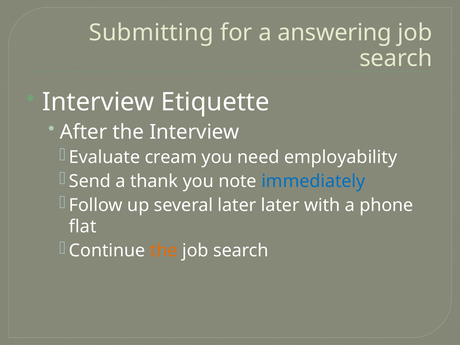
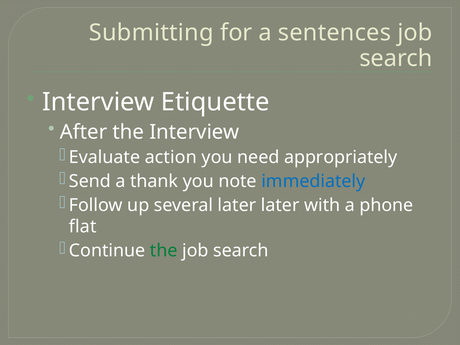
answering: answering -> sentences (334, 33)
cream: cream -> action (171, 157)
employability: employability -> appropriately (341, 157)
the colour: orange -> green (164, 251)
